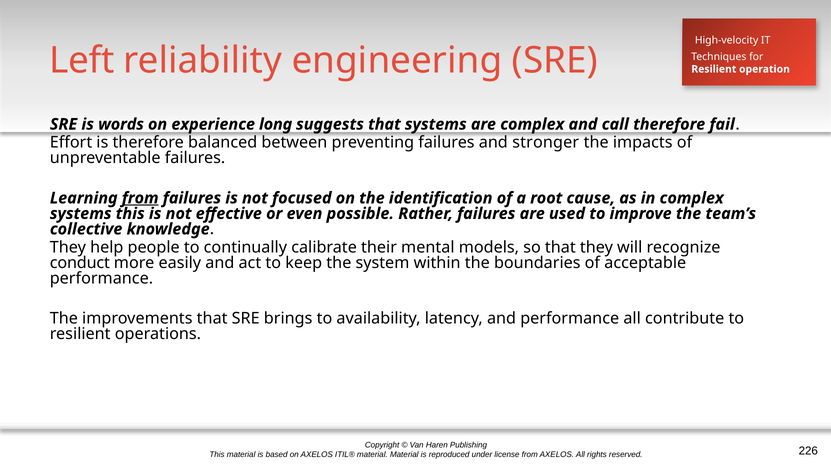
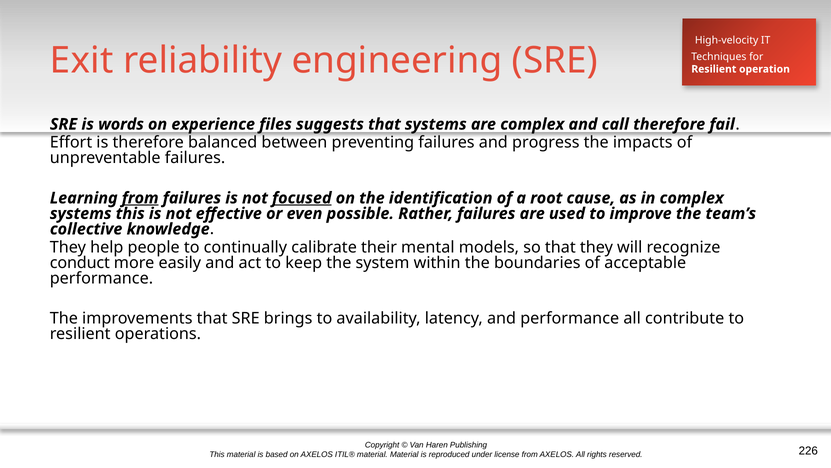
Left: Left -> Exit (82, 60)
long: long -> files (276, 124)
stronger: stronger -> progress (546, 142)
focused underline: none -> present (302, 198)
